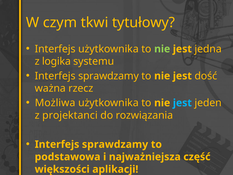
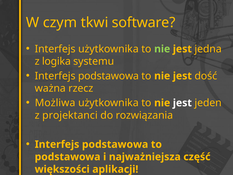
tytułowy: tytułowy -> software (144, 23)
sprawdzamy: sprawdzamy -> podstawowa (109, 76)
jest colour: light blue -> white (182, 103)
sprawdzamy: sprawdzamy -> podstawowa (115, 144)
